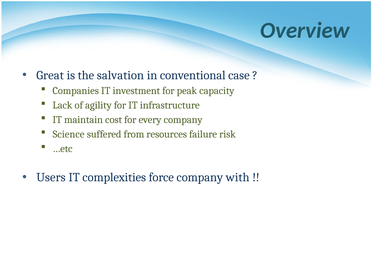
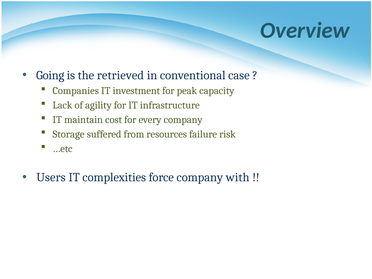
Great: Great -> Going (50, 75)
salvation: salvation -> retrieved (120, 75)
Science: Science -> Storage (69, 134)
